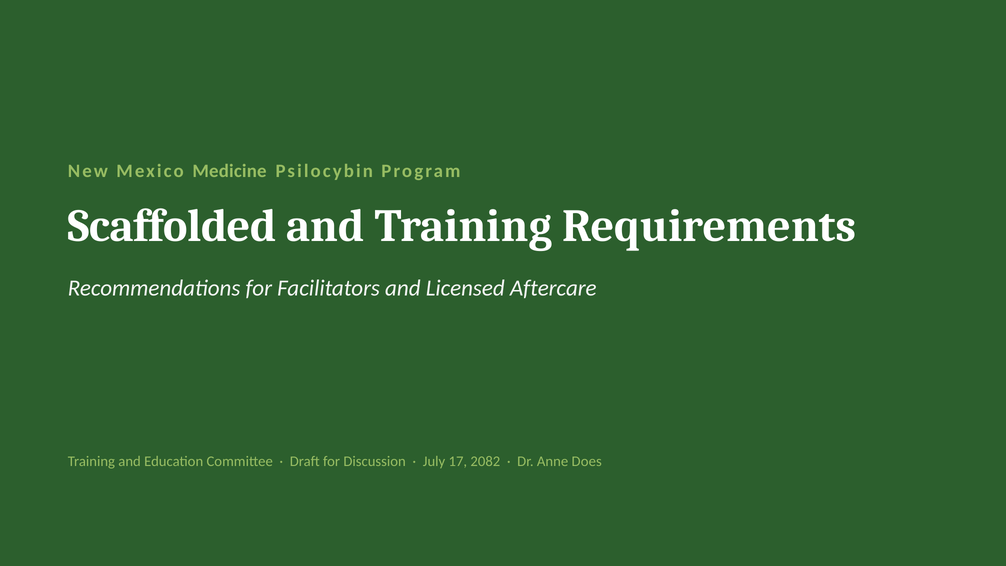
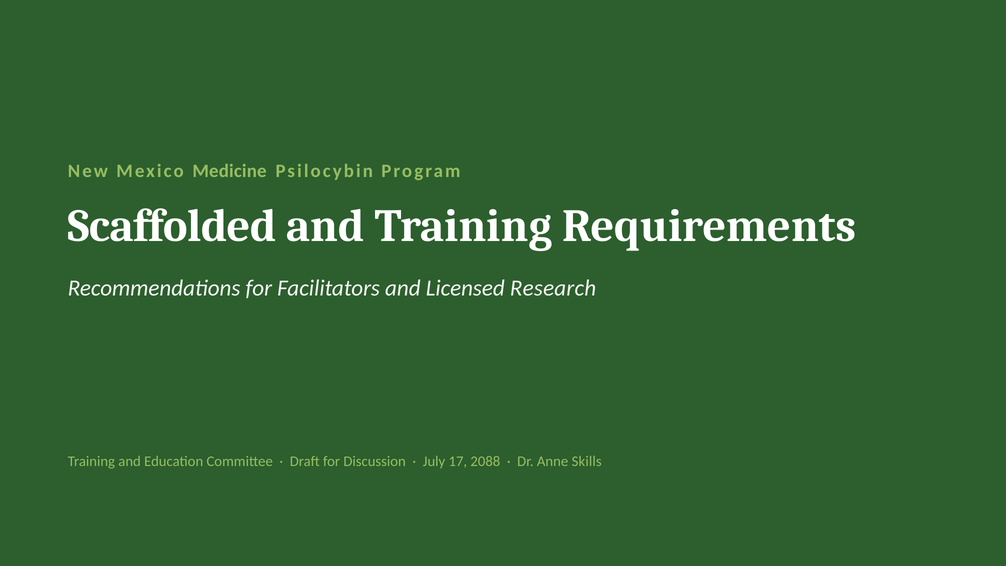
Aftercare: Aftercare -> Research (553, 288)
2082: 2082 -> 2088 (485, 461)
Does: Does -> Skills (587, 461)
